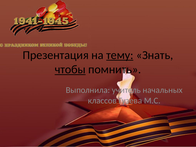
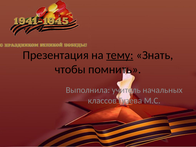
чтобы underline: present -> none (70, 69)
